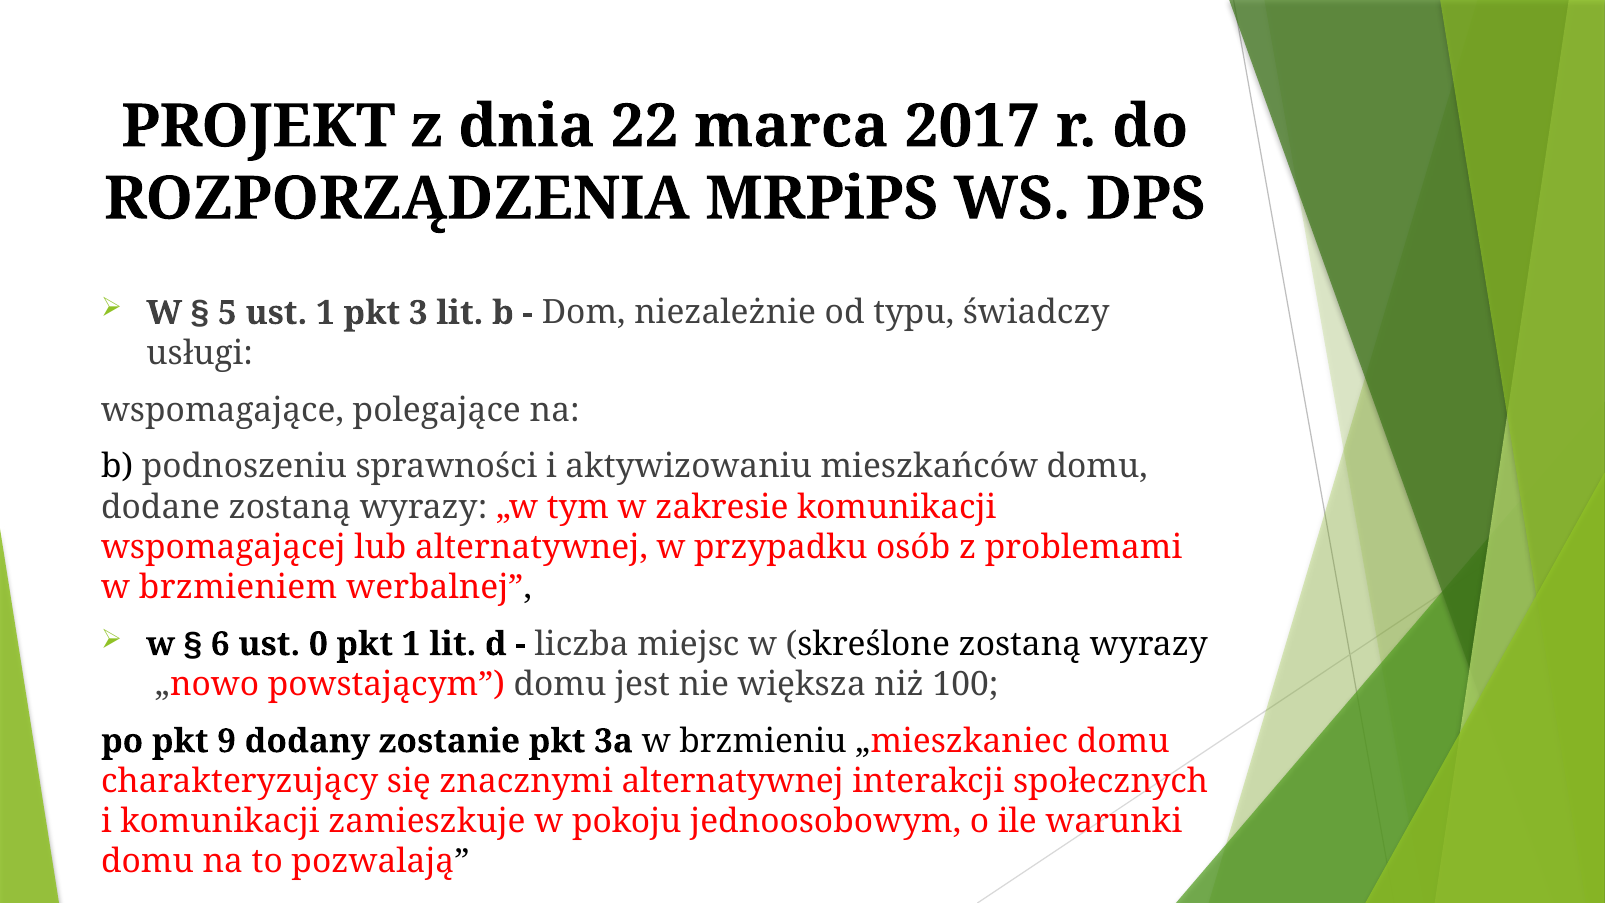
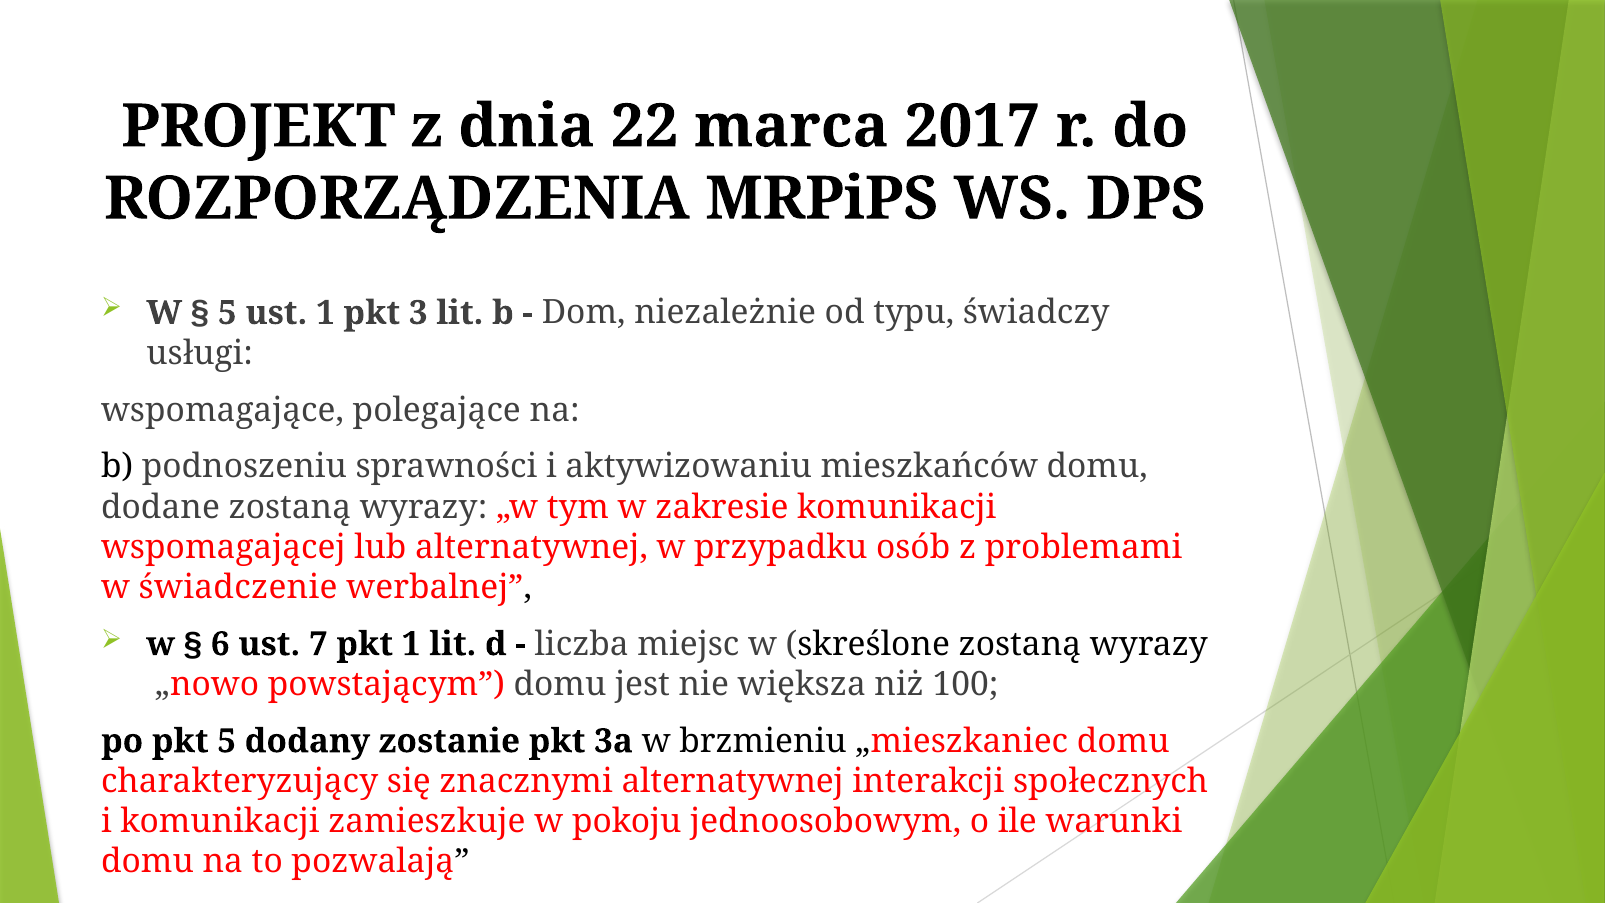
brzmieniem: brzmieniem -> świadczenie (238, 587)
0: 0 -> 7 (318, 644)
pkt 9: 9 -> 5 (227, 741)
